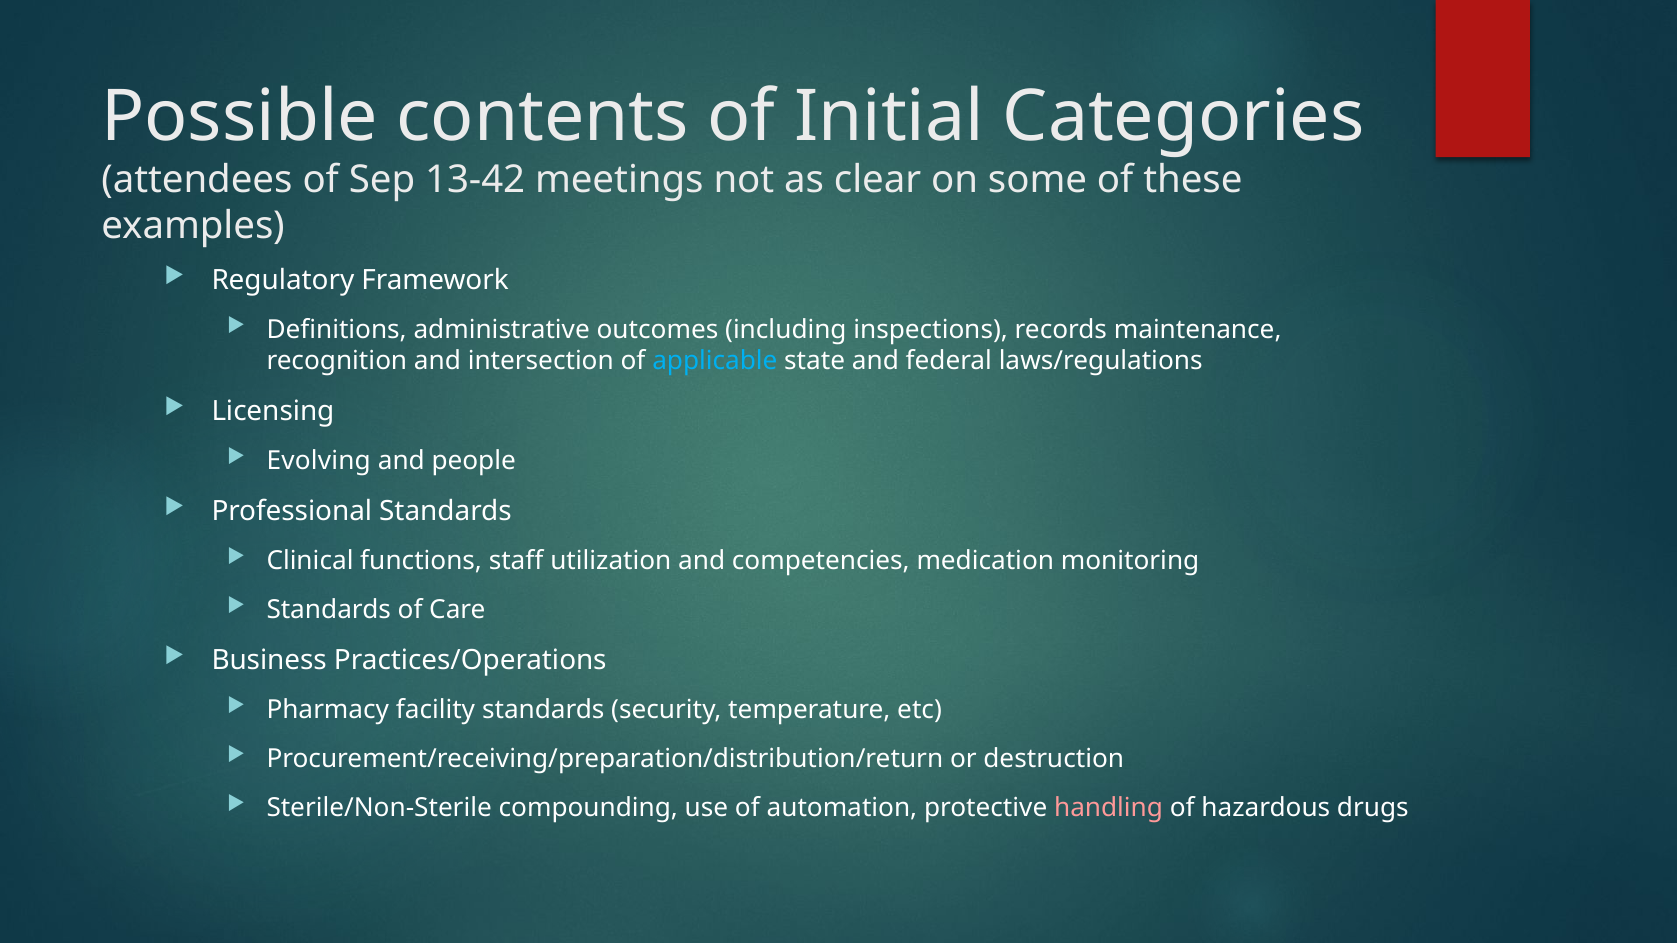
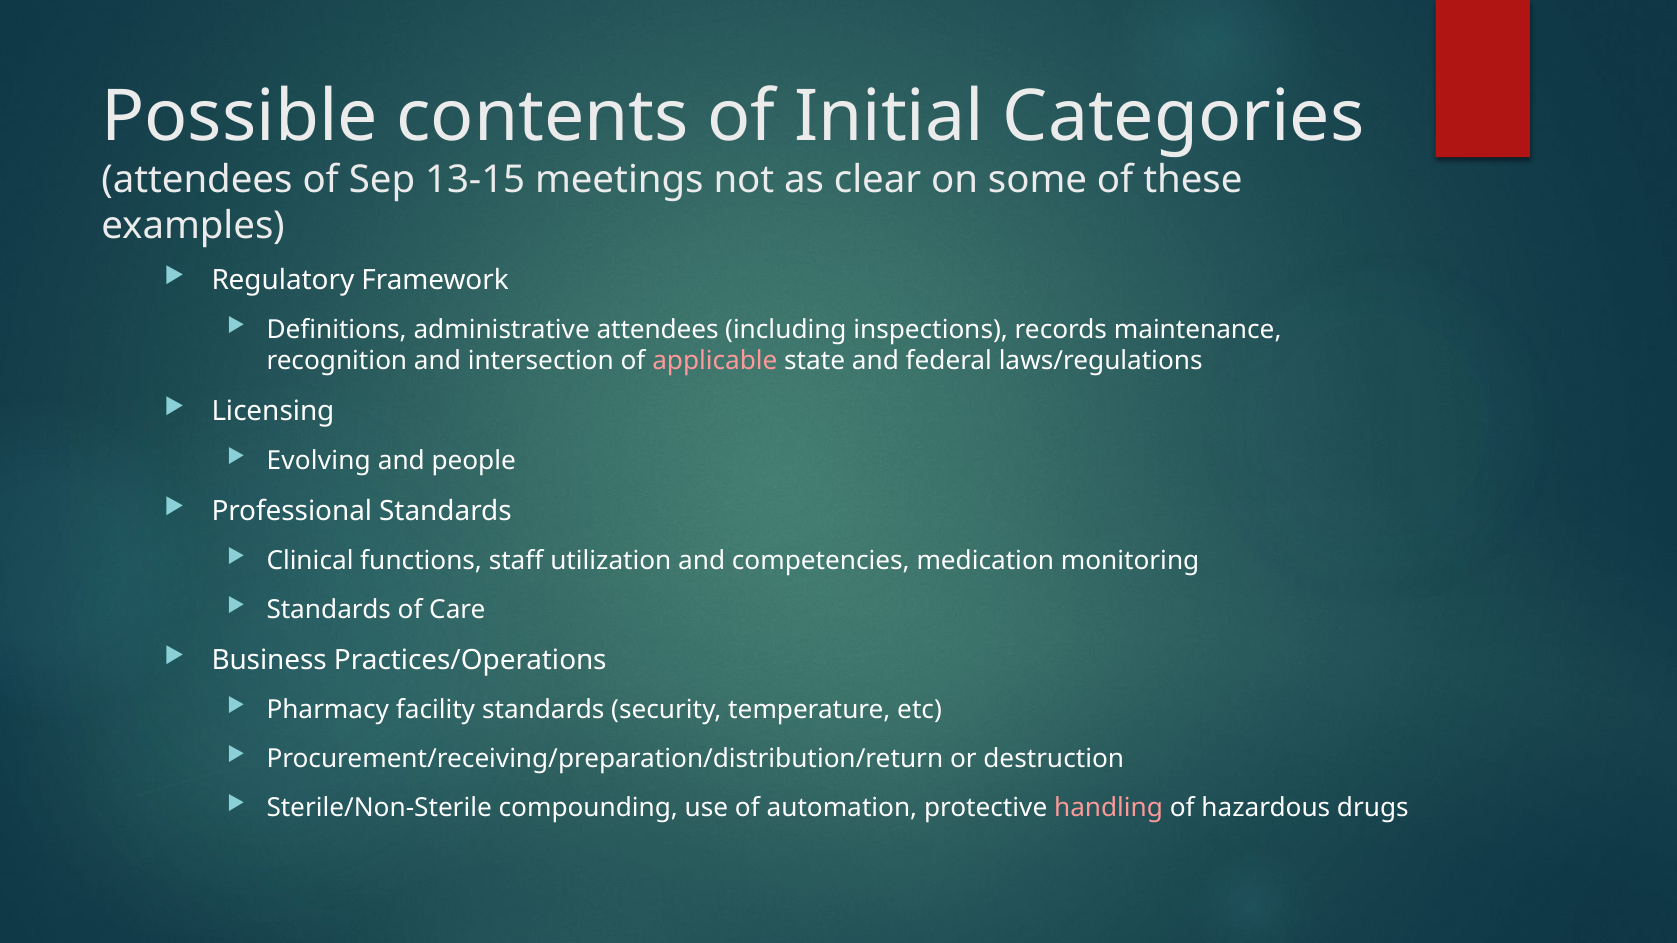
13-42: 13-42 -> 13-15 (475, 180)
administrative outcomes: outcomes -> attendees (658, 330)
applicable colour: light blue -> pink (715, 361)
